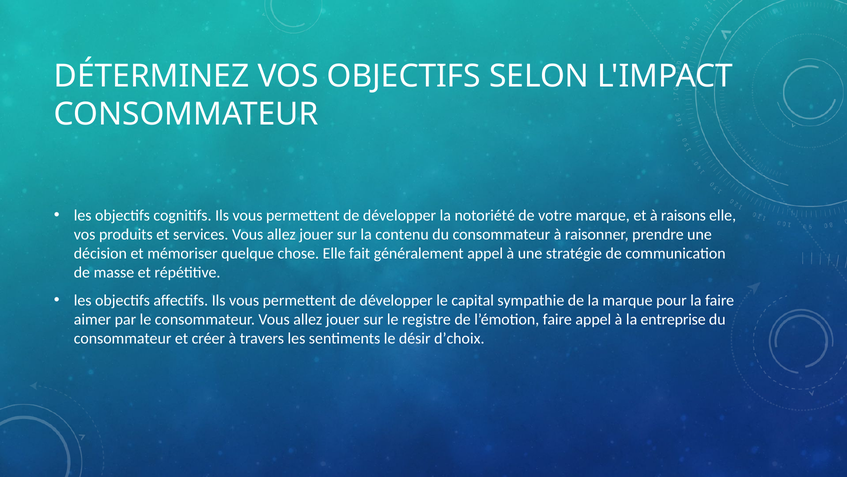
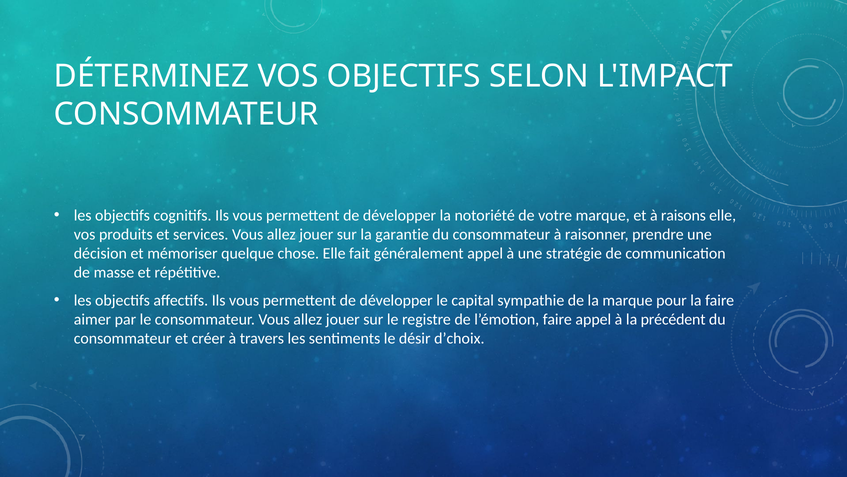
contenu: contenu -> garantie (402, 234)
entreprise: entreprise -> précédent (673, 319)
